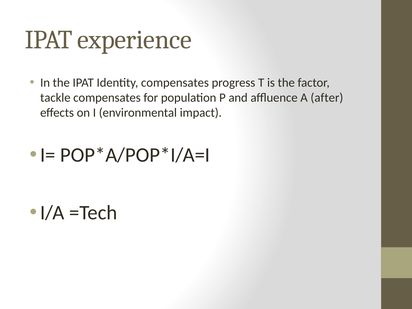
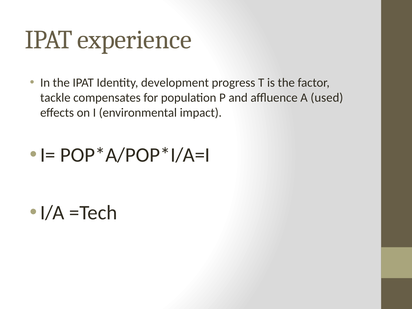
Identity compensates: compensates -> development (175, 83)
after: after -> used (327, 98)
